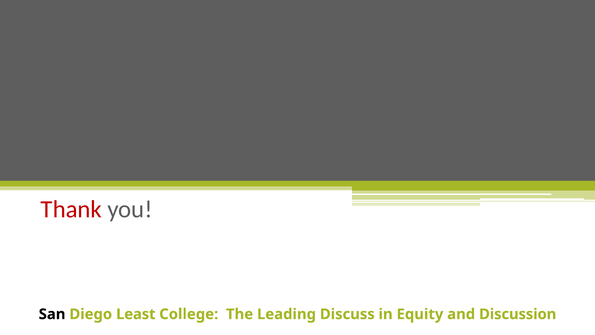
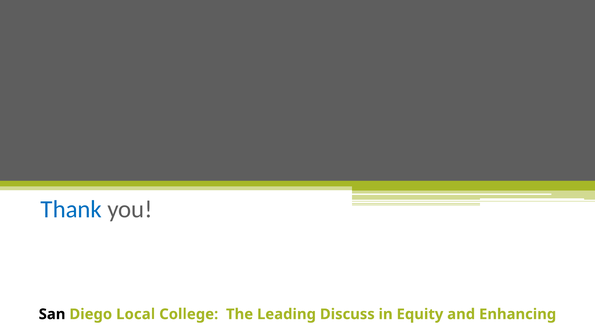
Thank colour: red -> blue (71, 209)
Least: Least -> Local (136, 314)
Discussion: Discussion -> Enhancing (518, 314)
